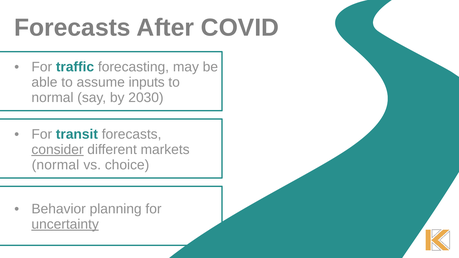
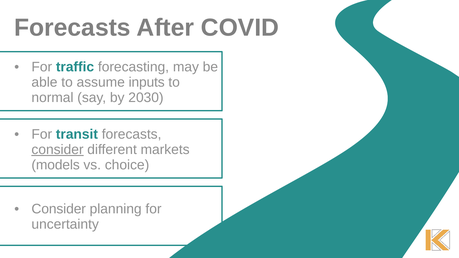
normal: normal -> models (56, 165)
Behavior: Behavior -> Consider (59, 209)
uncertainty underline: present -> none (65, 224)
